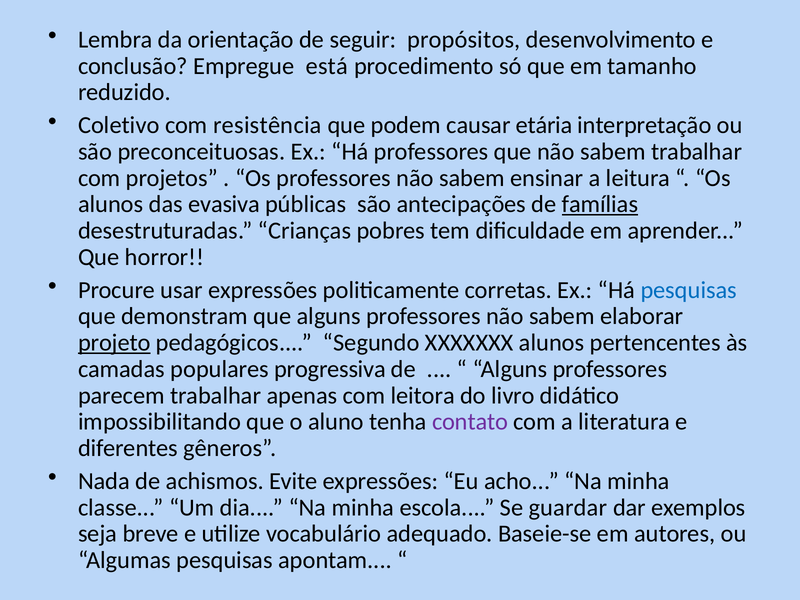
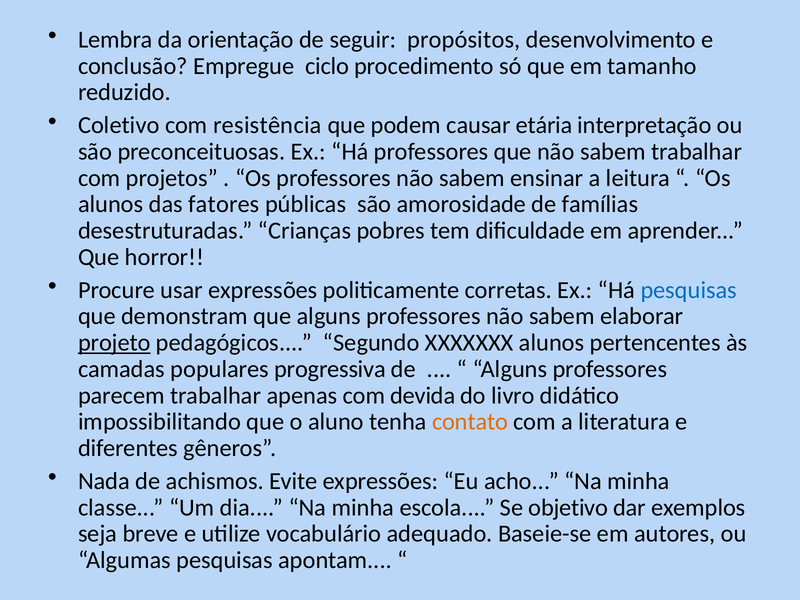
está: está -> ciclo (327, 66)
evasiva: evasiva -> fatores (224, 204)
antecipações: antecipações -> amorosidade (461, 204)
famílias underline: present -> none (600, 204)
leitora: leitora -> devida (423, 396)
contato colour: purple -> orange (470, 422)
guardar: guardar -> objetivo (568, 507)
